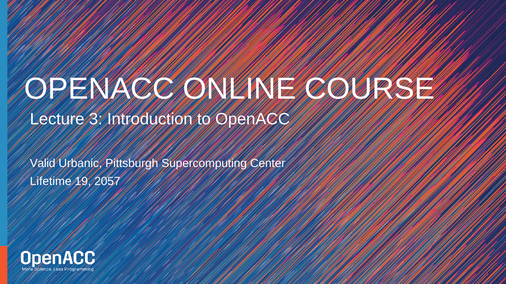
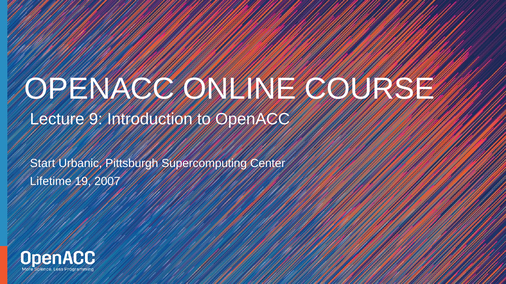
3: 3 -> 9 (96, 119)
Valid: Valid -> Start (43, 164)
2057: 2057 -> 2007 (107, 182)
